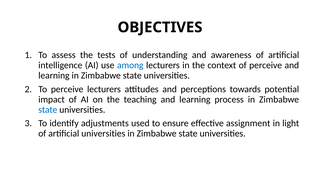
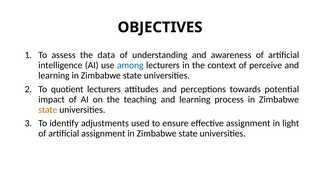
tests: tests -> data (106, 55)
To perceive: perceive -> quotient (67, 89)
state colour: blue -> orange (48, 109)
artificial universities: universities -> assignment (103, 133)
